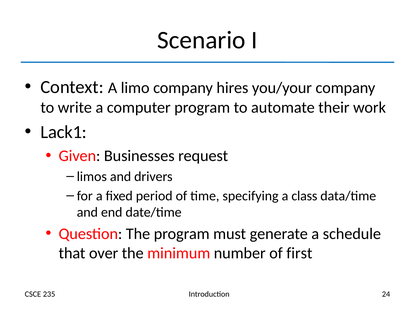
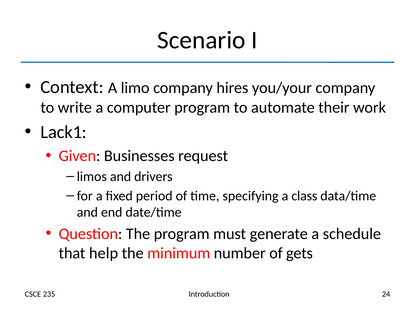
over: over -> help (104, 253)
first: first -> gets (299, 253)
